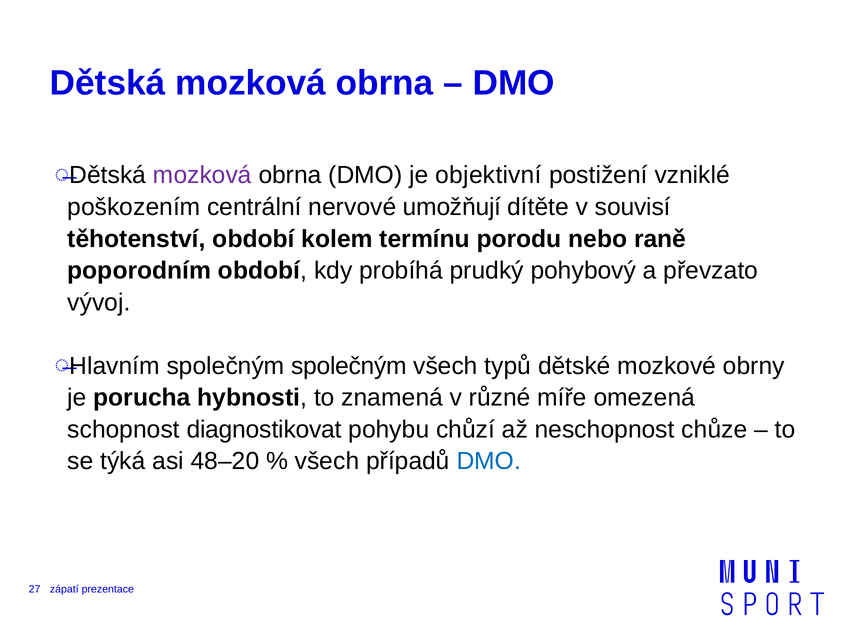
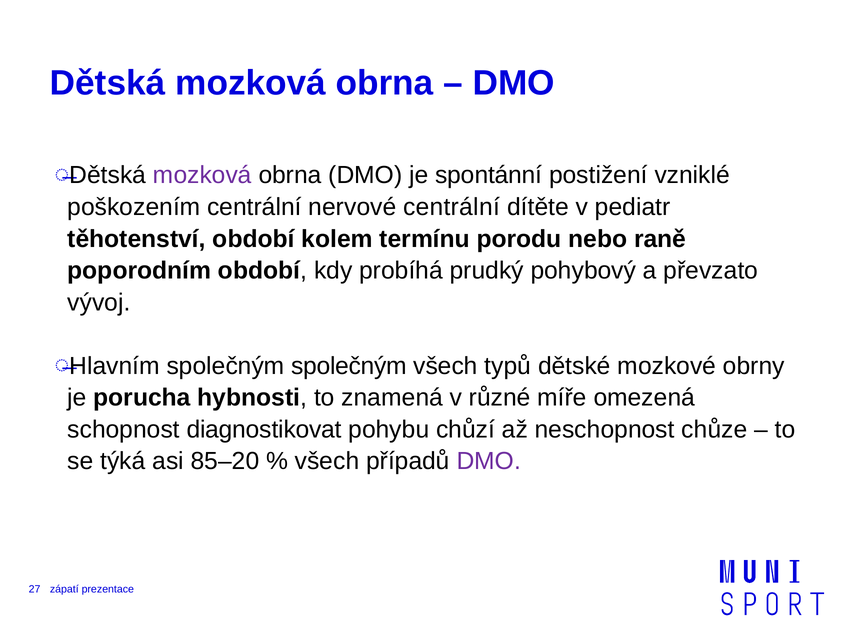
objektivní: objektivní -> spontánní (489, 175)
nervové umožňují: umožňují -> centrální (452, 207)
souvisí: souvisí -> pediatr (633, 207)
48–20: 48–20 -> 85–20 (225, 461)
DMO colour: blue -> purple (489, 461)
